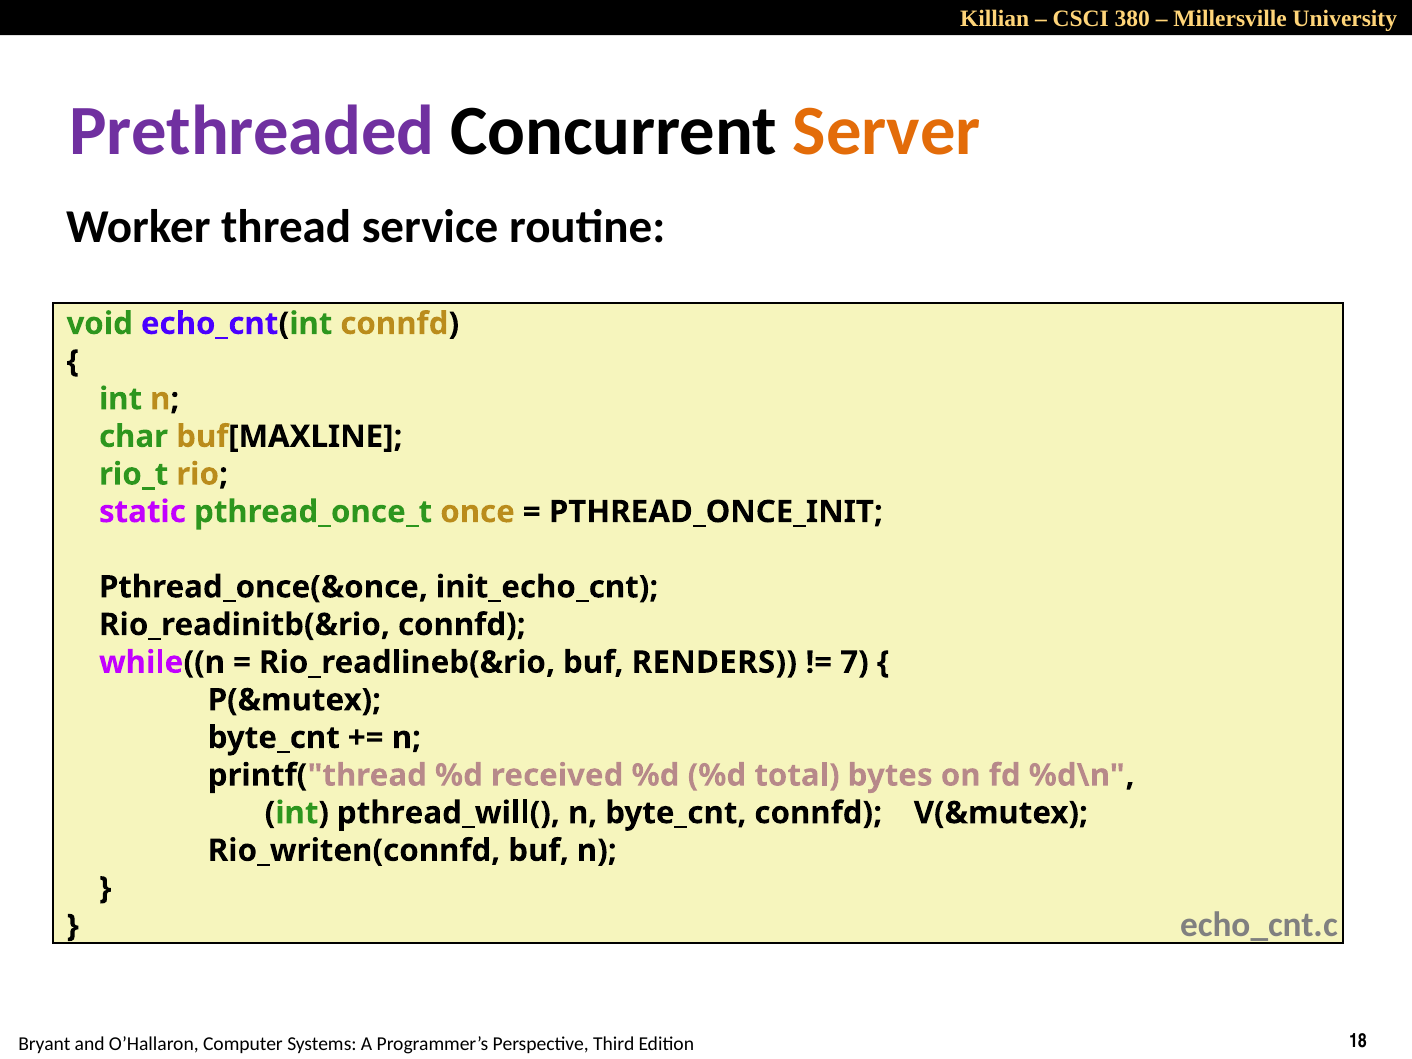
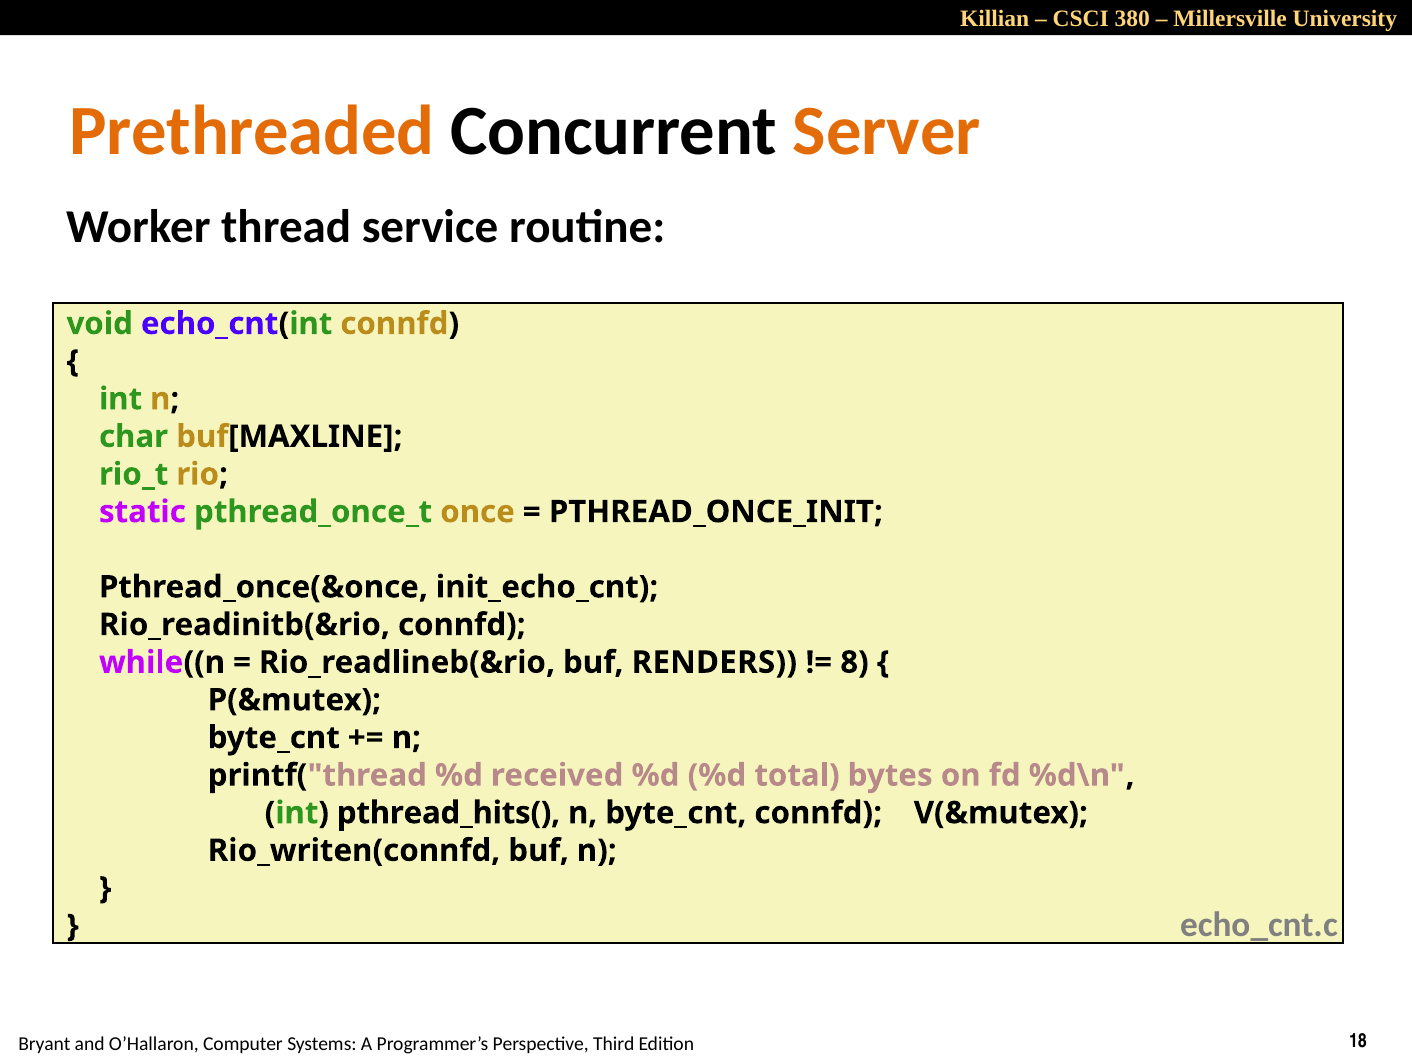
Prethreaded colour: purple -> orange (252, 131)
7: 7 -> 8 (855, 662)
pthread_will(: pthread_will( -> pthread_hits( (448, 813)
